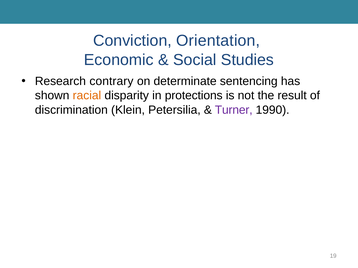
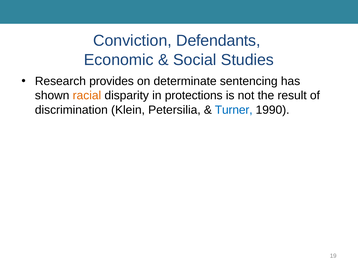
Orientation: Orientation -> Defendants (218, 41)
contrary: contrary -> provides (112, 81)
Turner colour: purple -> blue (234, 110)
